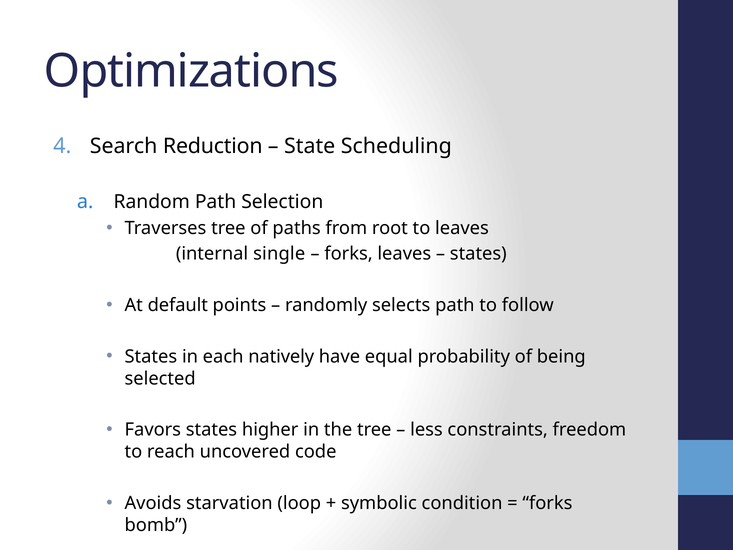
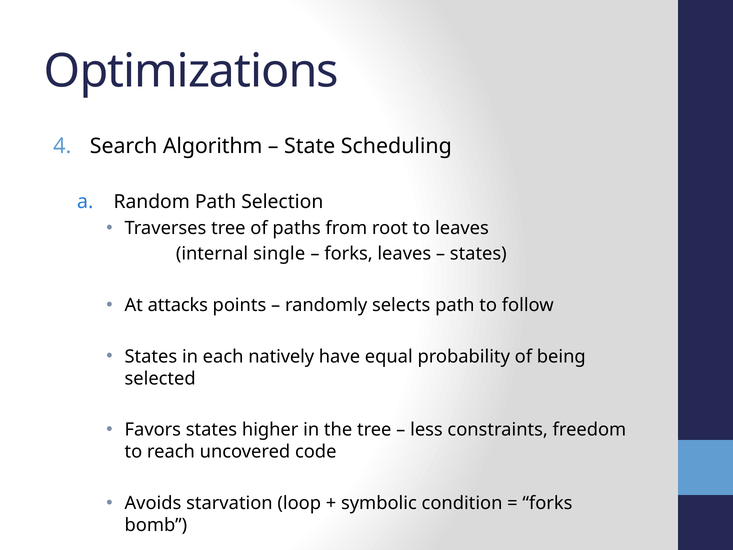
Reduction: Reduction -> Algorithm (213, 146)
default: default -> attacks (178, 305)
